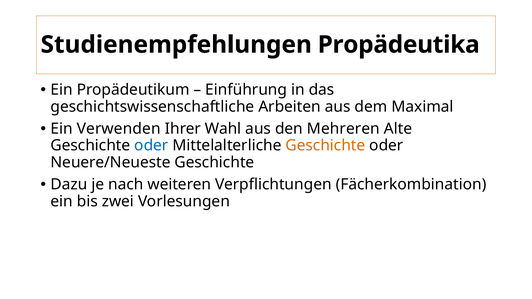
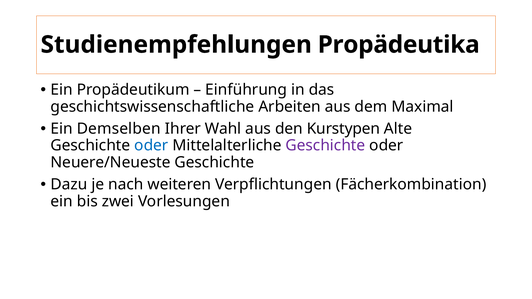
Verwenden: Verwenden -> Demselben (119, 129)
Mehreren: Mehreren -> Kurstypen (343, 129)
Geschichte colour: orange -> purple (325, 146)
